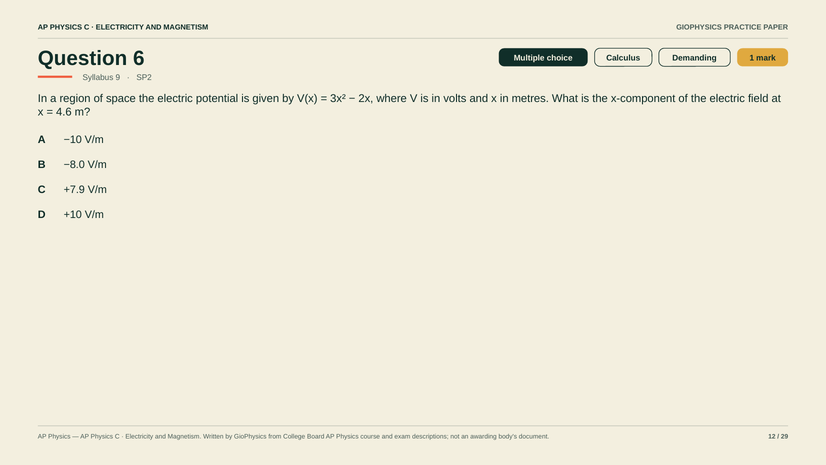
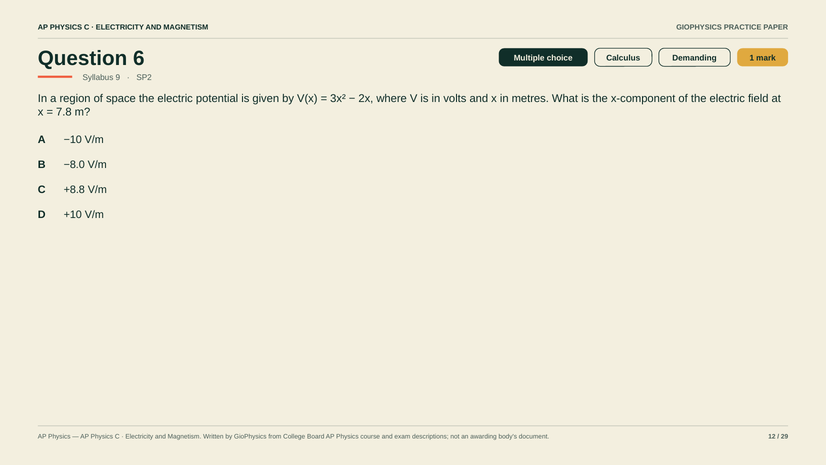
4.6: 4.6 -> 7.8 (64, 112)
+7.9: +7.9 -> +8.8 (74, 189)
